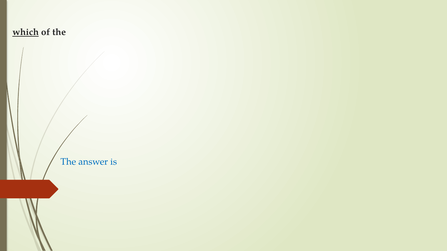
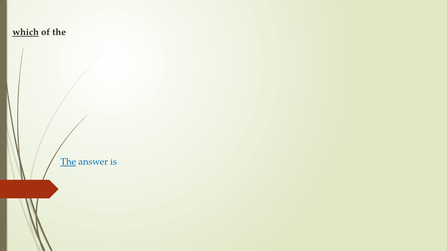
The underline: none -> present (68, 162)
